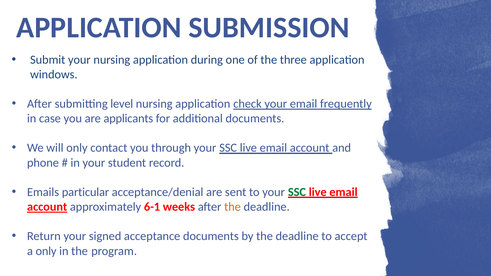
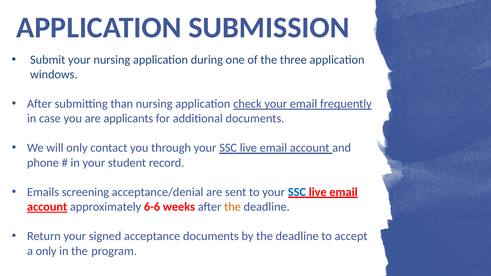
level: level -> than (122, 104)
particular: particular -> screening (86, 192)
SSC colour: green -> blue (297, 192)
6-1: 6-1 -> 6-6 (152, 207)
